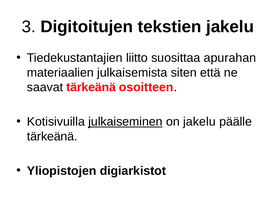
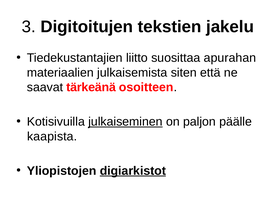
on jakelu: jakelu -> paljon (199, 122)
tärkeänä: tärkeänä -> kaapista (52, 136)
digiarkistot underline: none -> present (133, 171)
